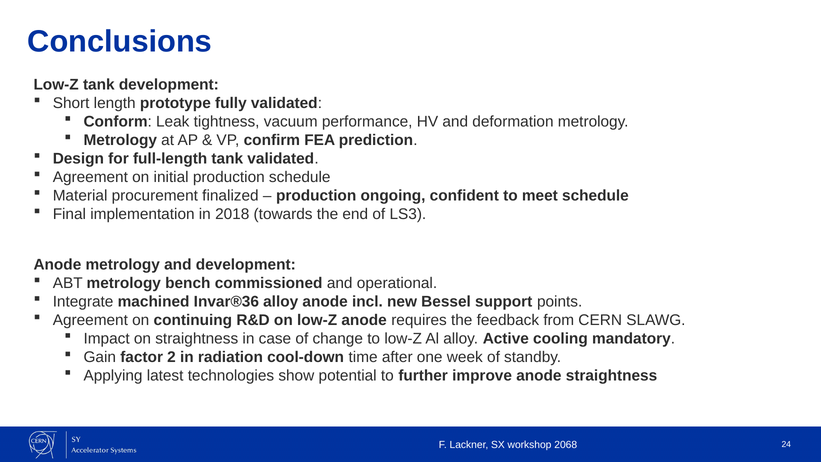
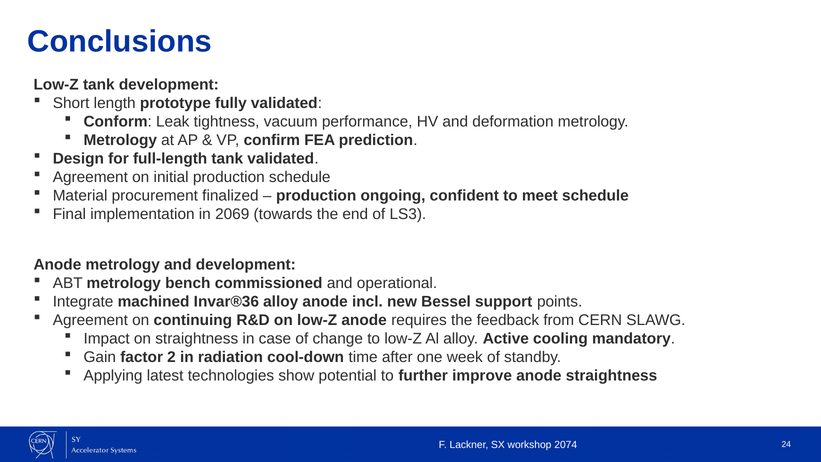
2018: 2018 -> 2069 (232, 214)
2068: 2068 -> 2074 (566, 444)
